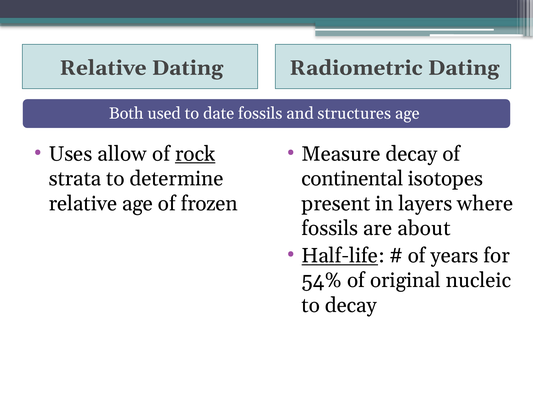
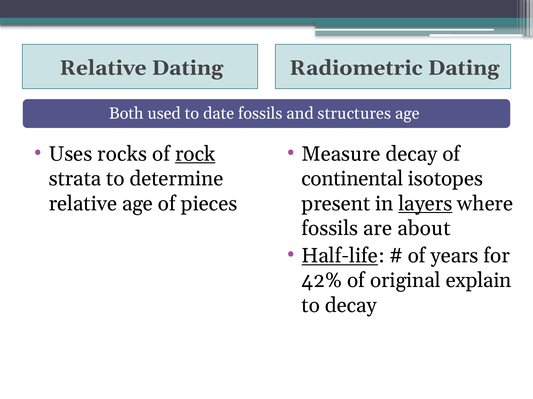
allow: allow -> rocks (122, 154)
frozen: frozen -> pieces (209, 204)
layers underline: none -> present (425, 204)
54%: 54% -> 42% (322, 281)
nucleic: nucleic -> explain (479, 281)
